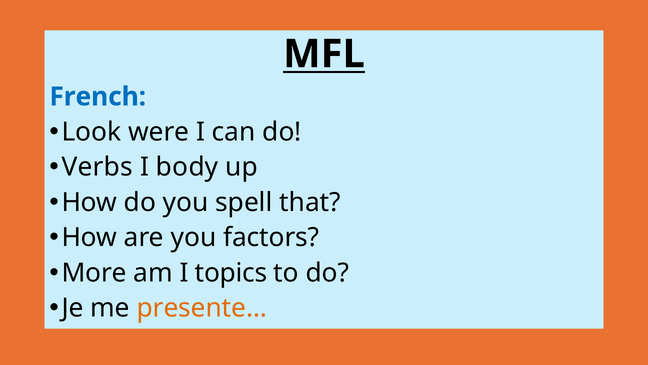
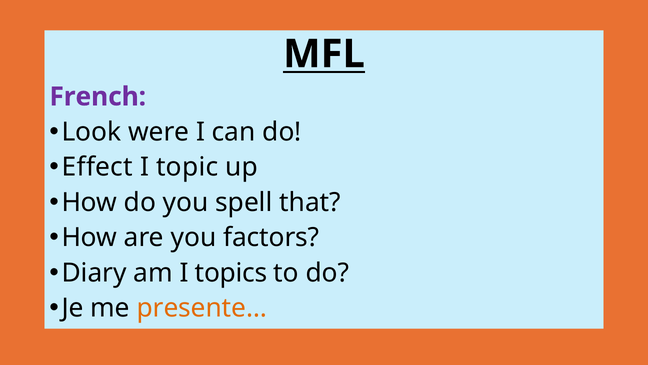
French colour: blue -> purple (98, 97)
Verbs: Verbs -> Effect (97, 167)
body: body -> topic (187, 167)
More: More -> Diary (94, 272)
